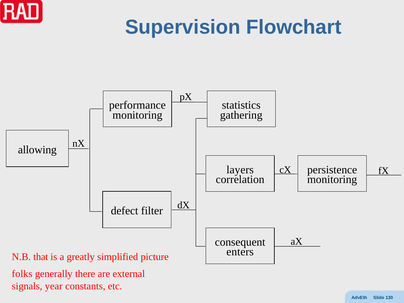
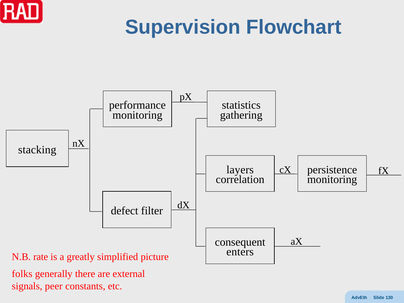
allowing: allowing -> stacking (37, 150)
that: that -> rate (41, 257)
year: year -> peer (54, 286)
